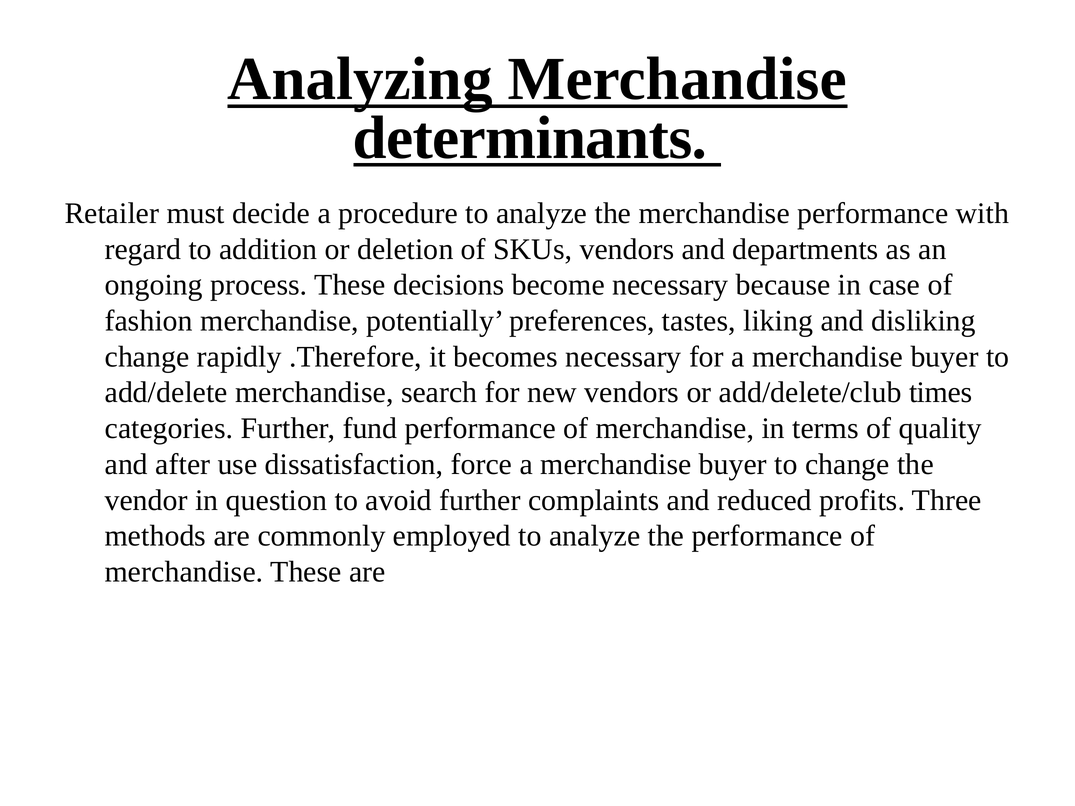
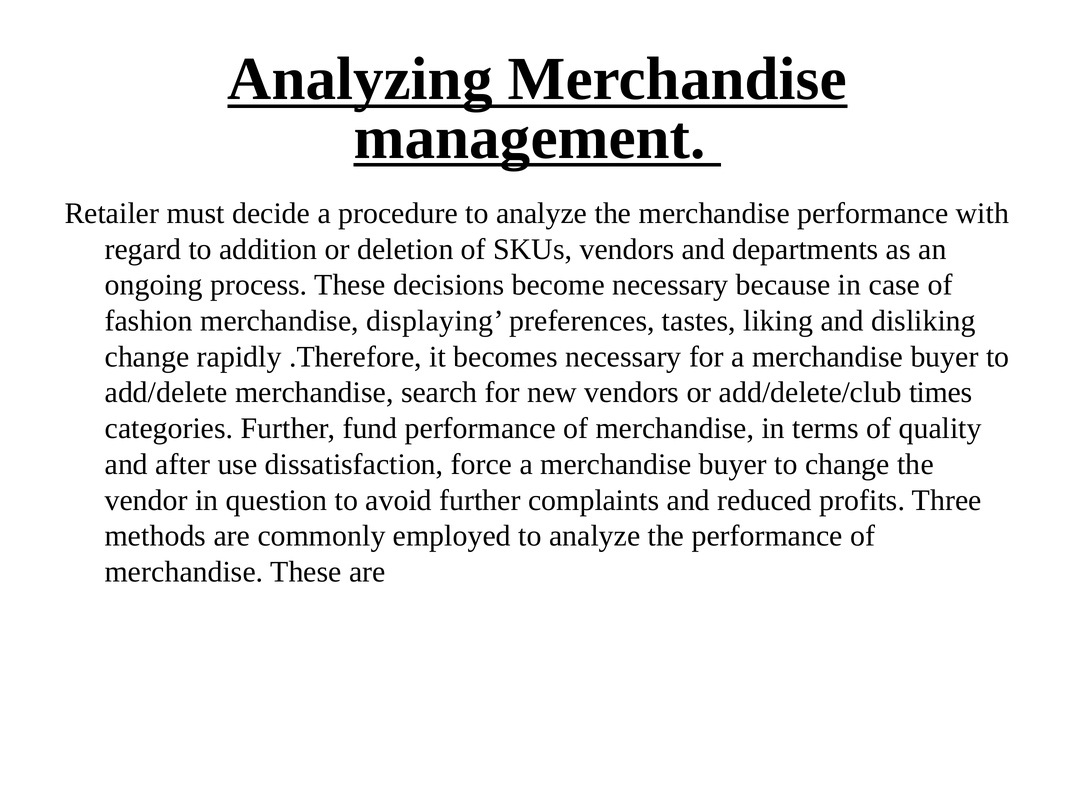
determinants: determinants -> management (530, 138)
potentially: potentially -> displaying (435, 321)
